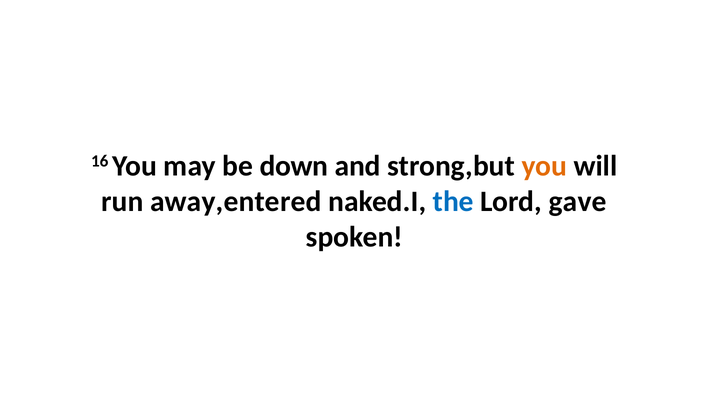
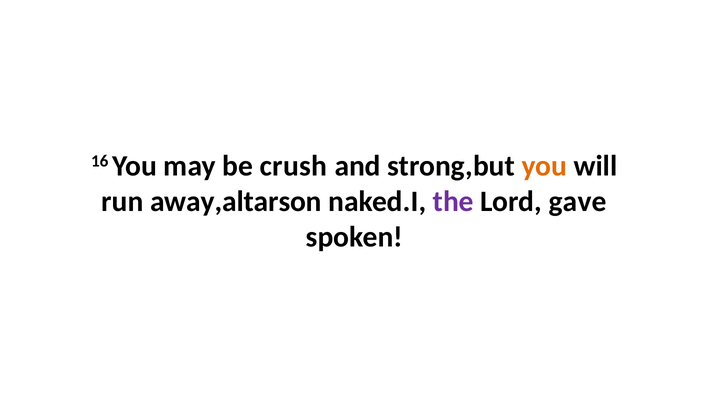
down: down -> crush (294, 166)
away,entered: away,entered -> away,altarson (236, 201)
the colour: blue -> purple (453, 201)
